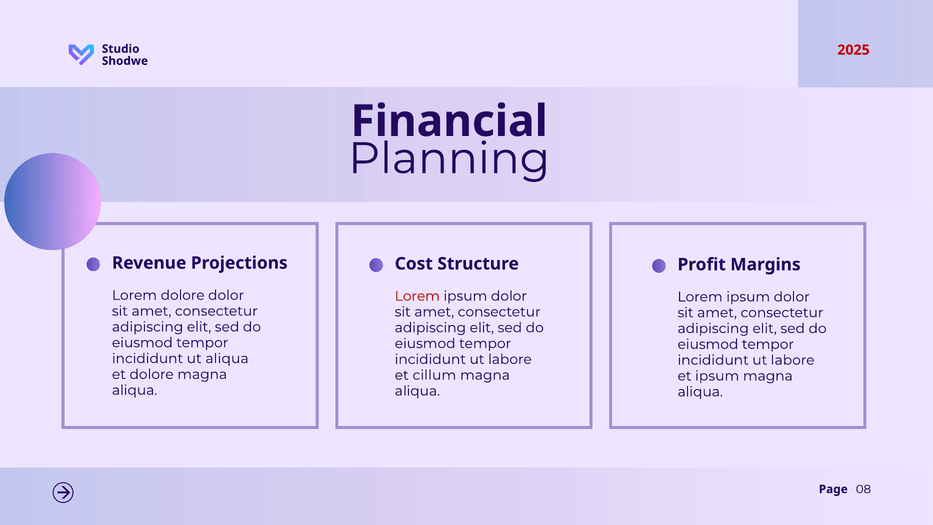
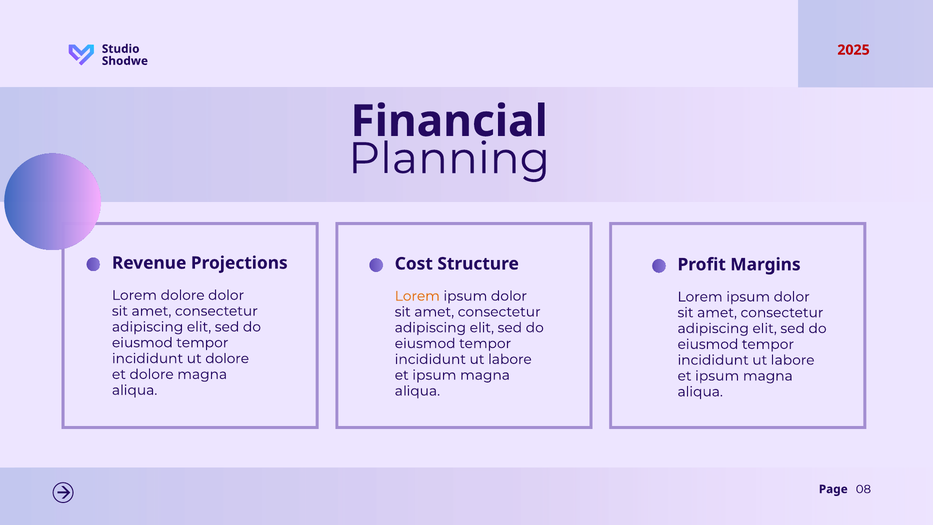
Lorem colour: red -> orange (417, 296)
ut aliqua: aliqua -> dolore (227, 358)
cillum: cillum -> ipsum (434, 375)
